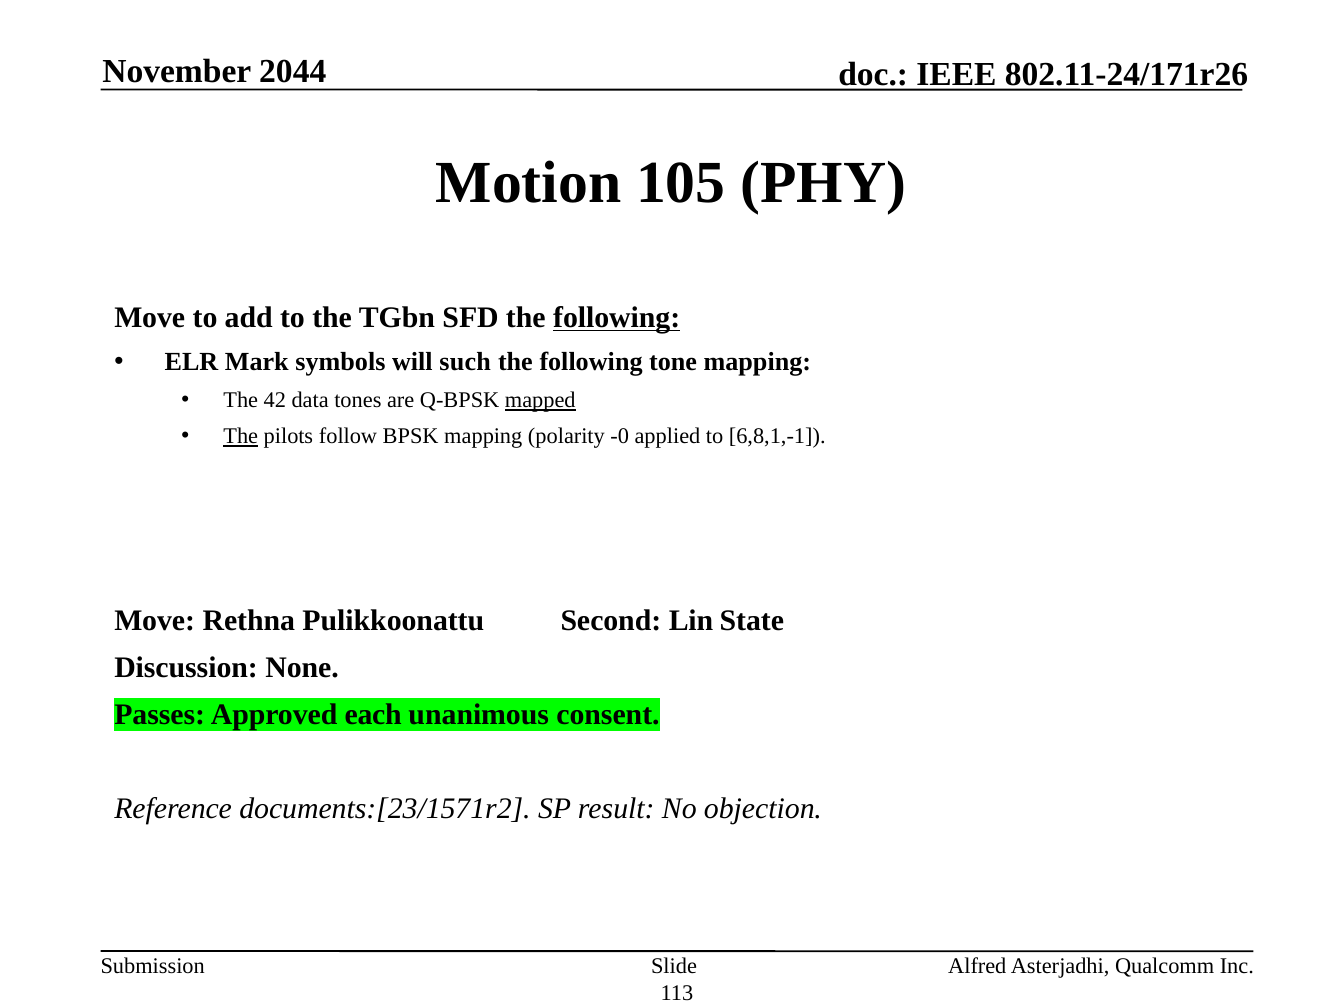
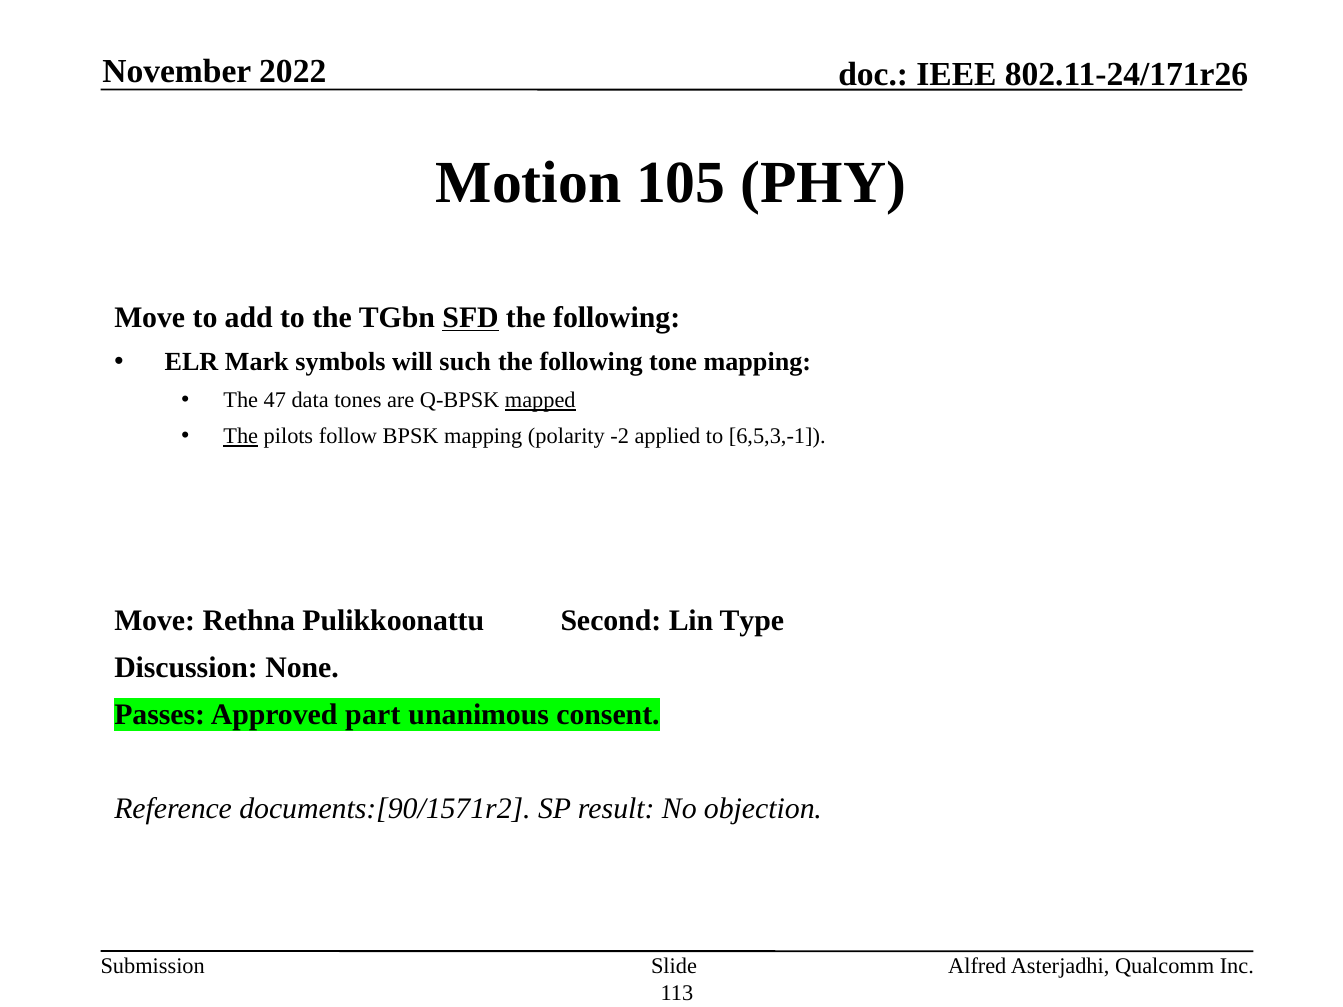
2044: 2044 -> 2022 (293, 71)
SFD underline: none -> present (471, 318)
following underline: present -> none (617, 318)
42: 42 -> 47 (275, 400)
-0: -0 -> -2 (620, 437)
6,8,1,-1: 6,8,1,-1 -> 6,5,3,-1 (777, 437)
State: State -> Type (752, 621)
each: each -> part (373, 715)
documents:[23/1571r2: documents:[23/1571r2 -> documents:[90/1571r2 (385, 809)
